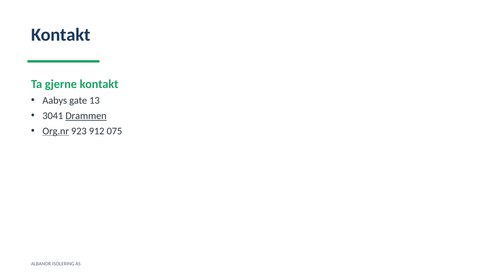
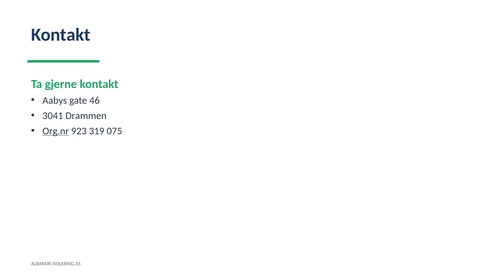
13: 13 -> 46 (95, 100)
Drammen underline: present -> none (86, 116)
912: 912 -> 319 (97, 131)
